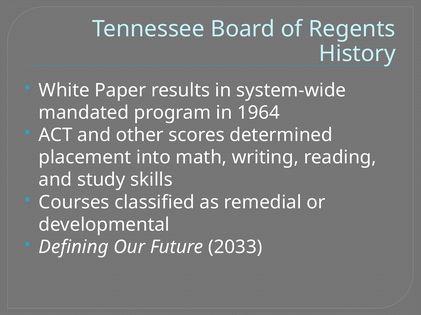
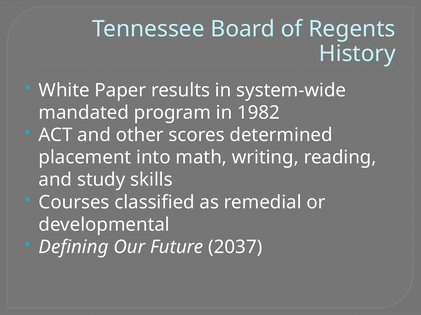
1964: 1964 -> 1982 (259, 113)
2033: 2033 -> 2037 (235, 248)
